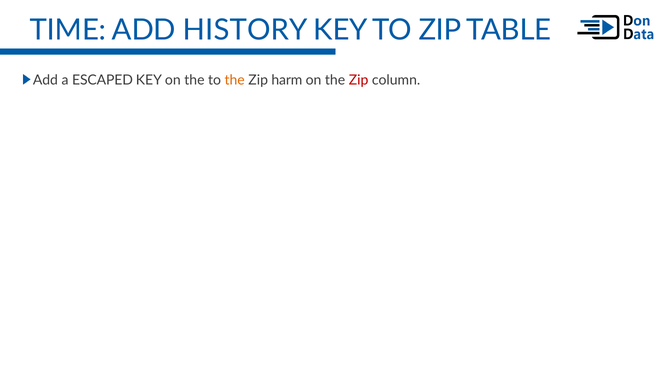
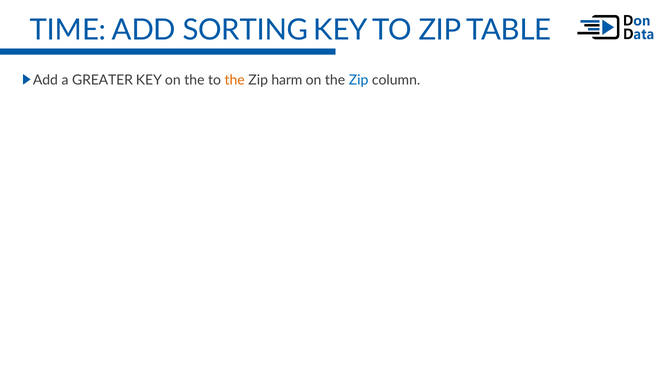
HISTORY: HISTORY -> SORTING (245, 30)
ESCAPED: ESCAPED -> GREATER (102, 80)
Zip colour: red -> blue (359, 80)
